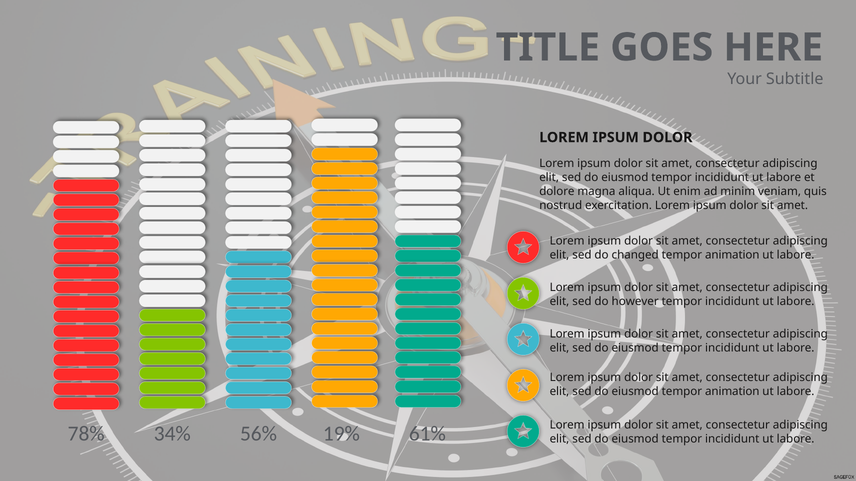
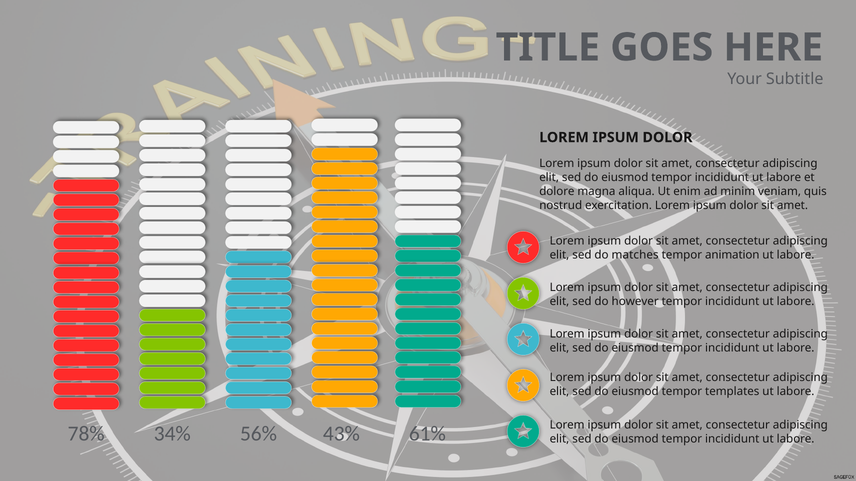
changed: changed -> matches (635, 255)
eiusmod tempor animation: animation -> templates (732, 392)
19%: 19% -> 43% (341, 434)
